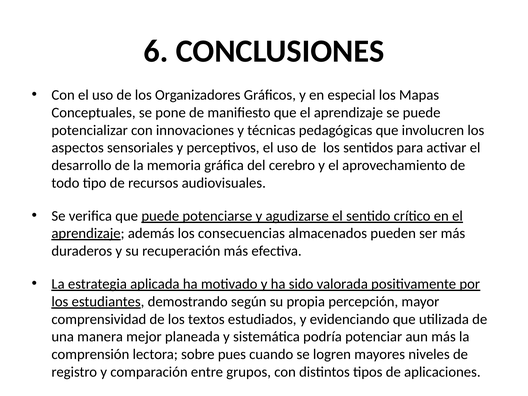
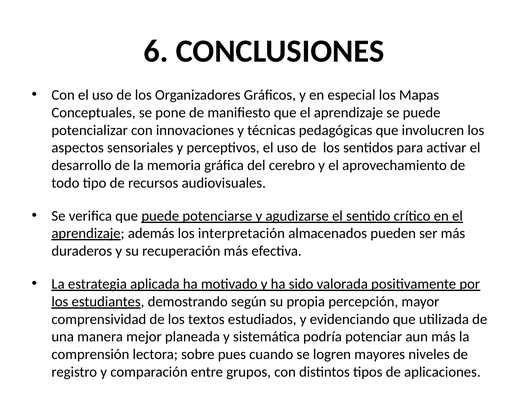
consecuencias: consecuencias -> interpretación (241, 233)
